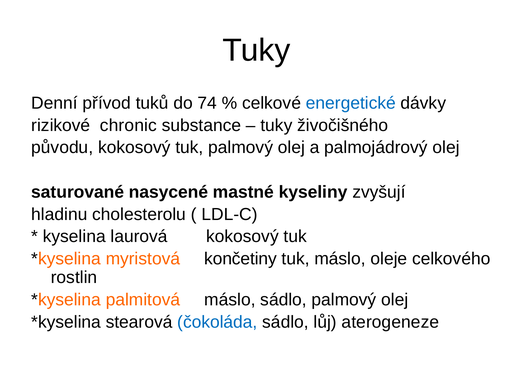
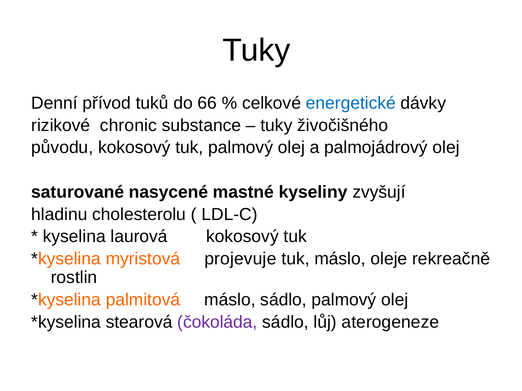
74: 74 -> 66 (207, 103)
končetiny: končetiny -> projevuje (240, 259)
celkového: celkového -> rekreačně (451, 259)
čokoláda colour: blue -> purple (217, 322)
